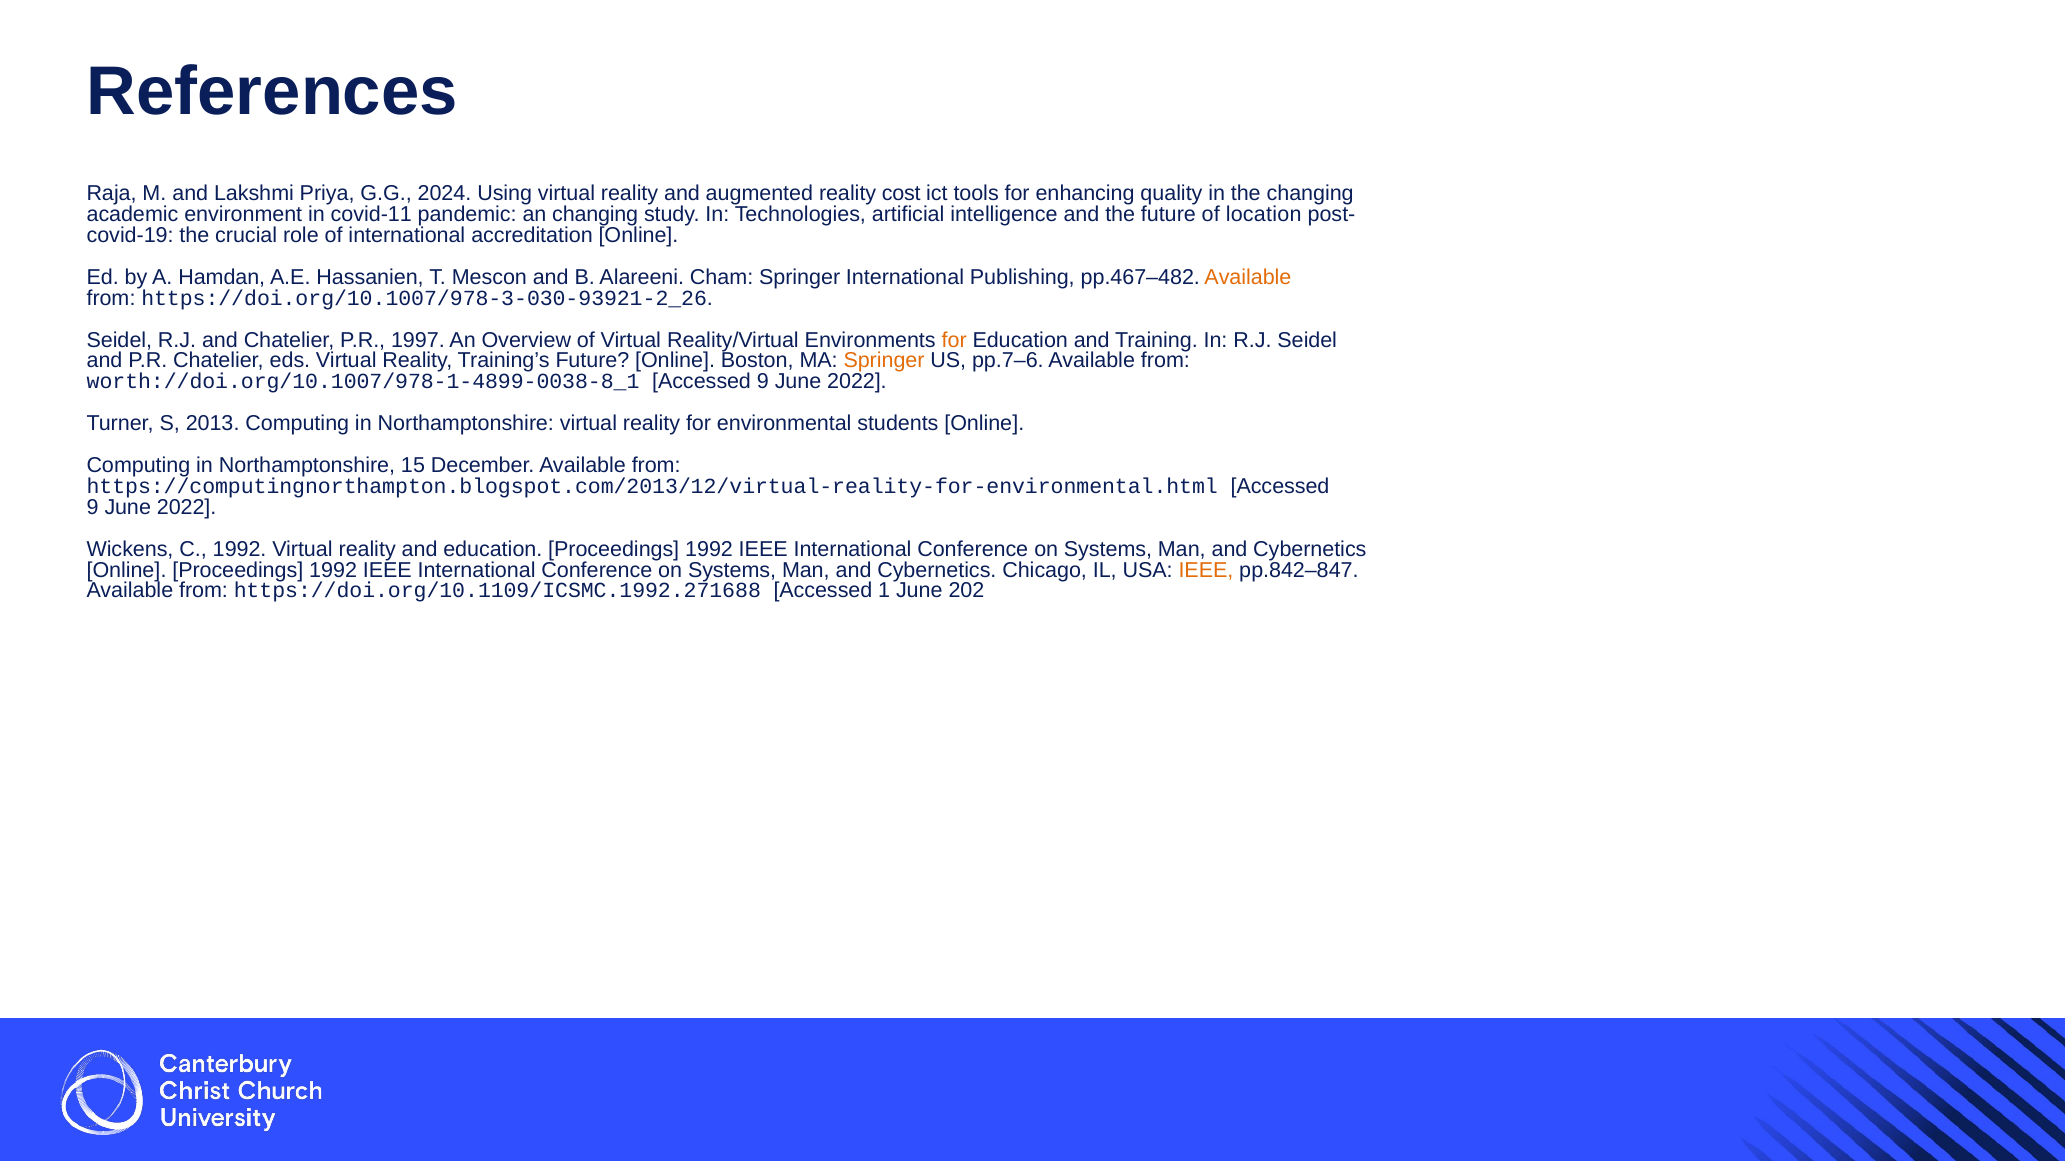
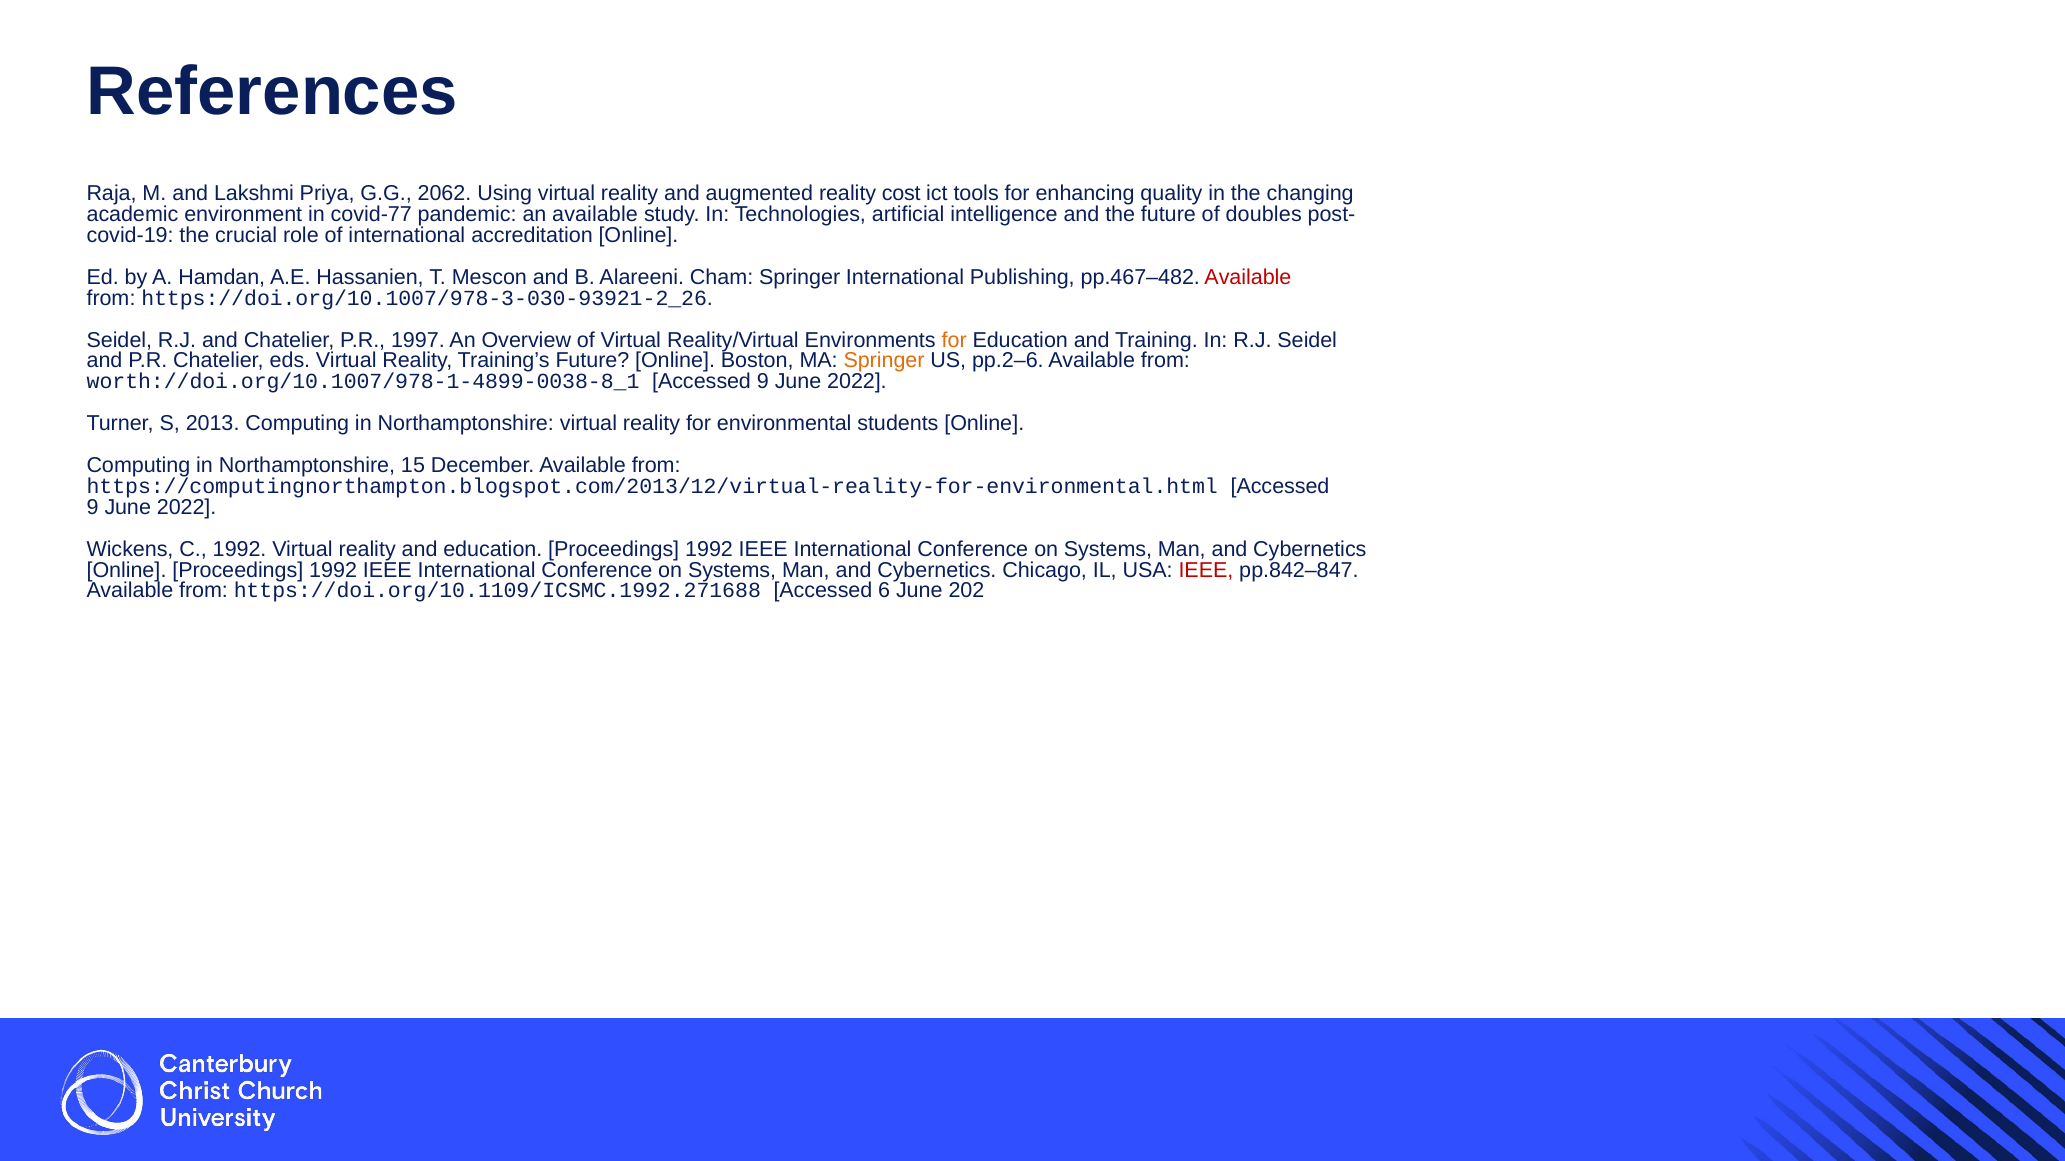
2024: 2024 -> 2062 (444, 194)
covid-11: covid-11 -> covid-77 (371, 215)
an changing: changing -> available (595, 215)
location: location -> doubles (1264, 215)
Available colour: orange -> red (1248, 278)
pp.7–6: pp.7–6 -> pp.2–6 (1008, 361)
IEEE colour: orange -> red (1206, 570)
1: 1 -> 6 (884, 591)
